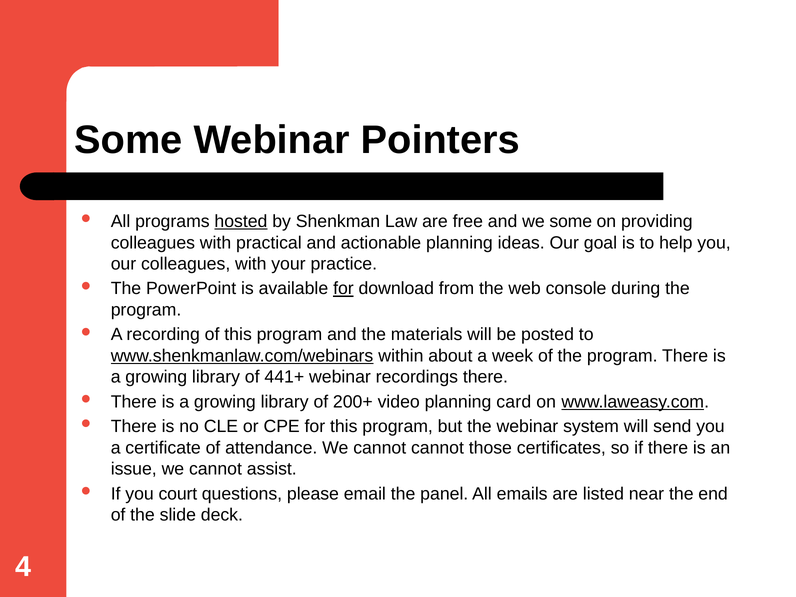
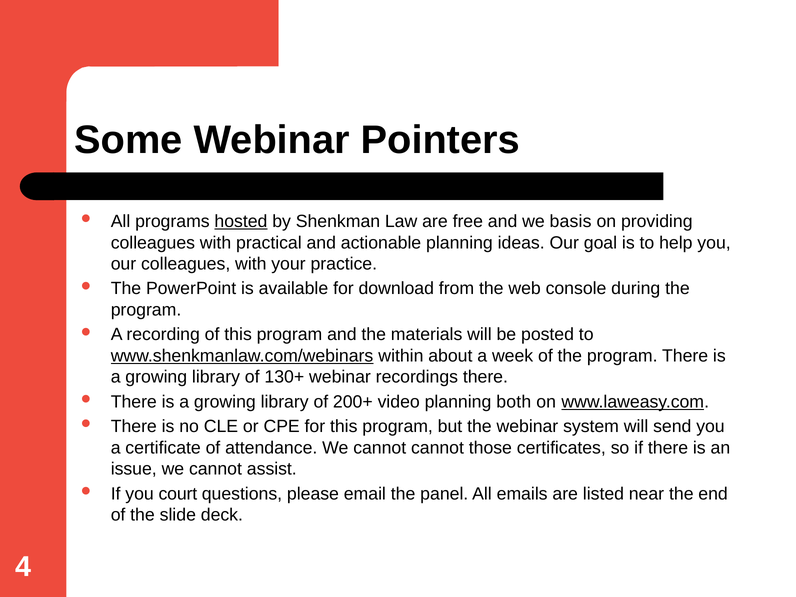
we some: some -> basis (571, 221)
for underline: present -> none (343, 289)
441+: 441+ -> 130+ (284, 377)
card: card -> both (514, 402)
